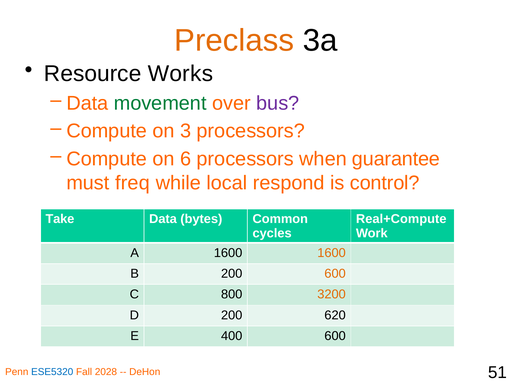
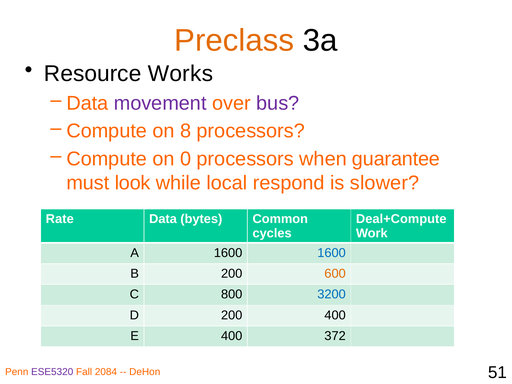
movement colour: green -> purple (160, 103)
3: 3 -> 8 (186, 131)
6: 6 -> 0 (186, 159)
freq: freq -> look (133, 183)
control: control -> slower (385, 183)
Take: Take -> Rate (60, 219)
Real+Compute: Real+Compute -> Deal+Compute (401, 219)
1600 colour: orange -> blue (332, 253)
3200 colour: orange -> blue (332, 294)
200 620: 620 -> 400 (335, 315)
400 600: 600 -> 372 (335, 336)
ESE5320 colour: blue -> purple (52, 372)
2028: 2028 -> 2084 (106, 372)
